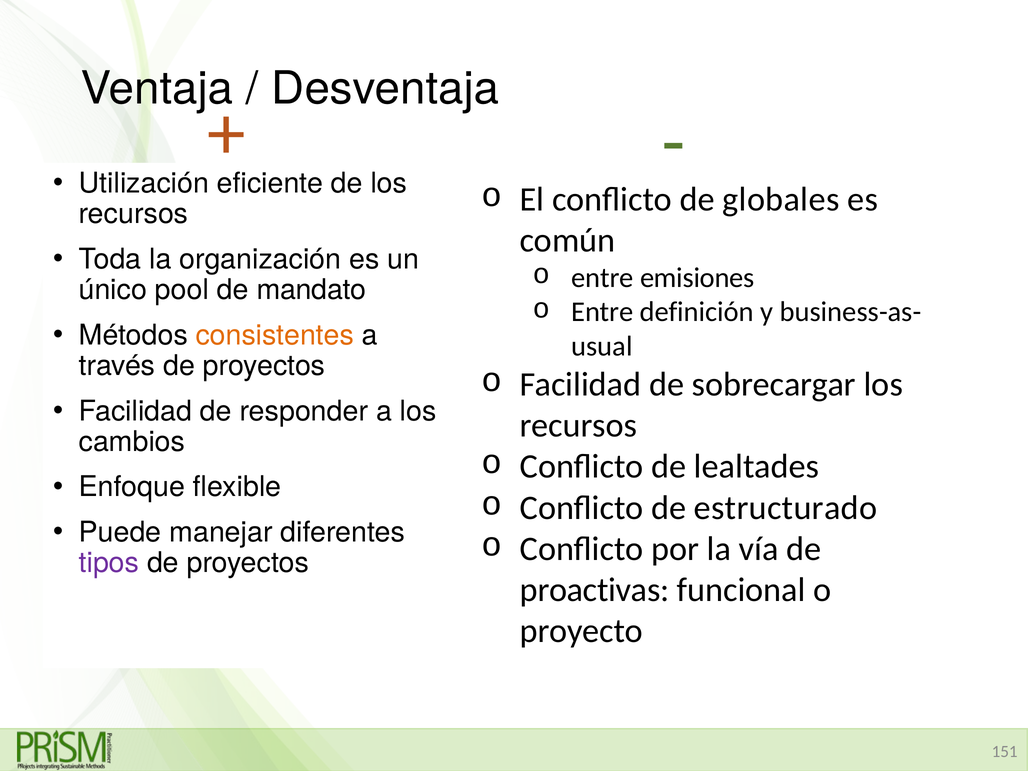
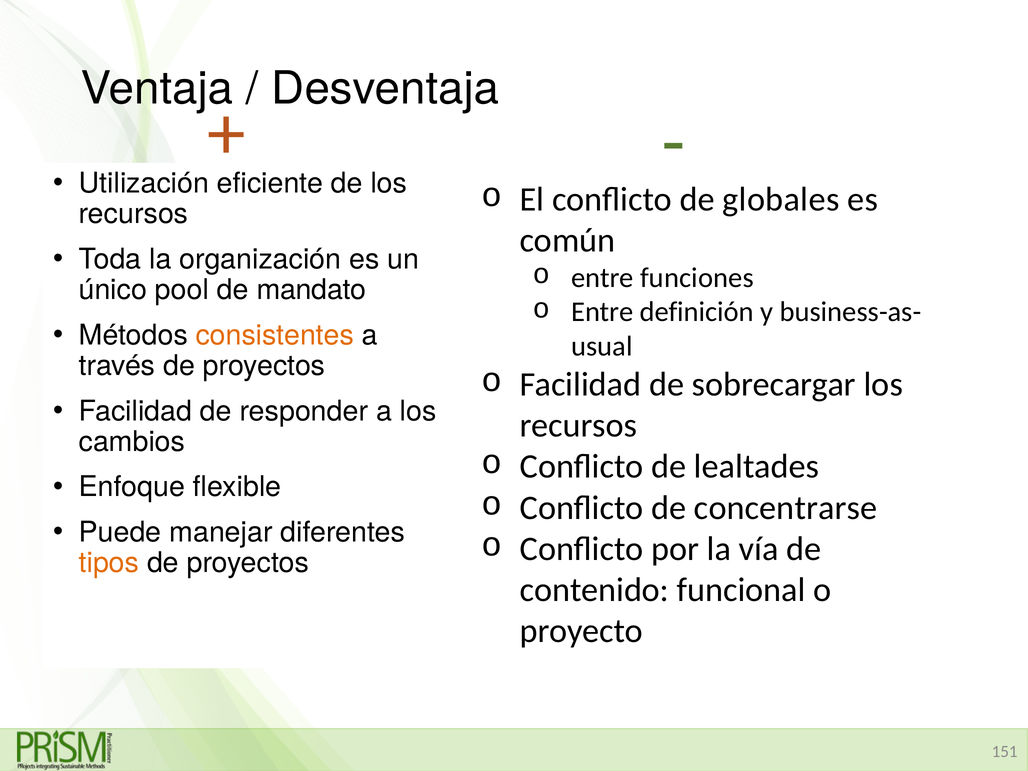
emisiones: emisiones -> funciones (697, 278)
estructurado: estructurado -> concentrarse (786, 508)
tipos colour: purple -> orange (109, 563)
proactivas: proactivas -> contenido (594, 590)
